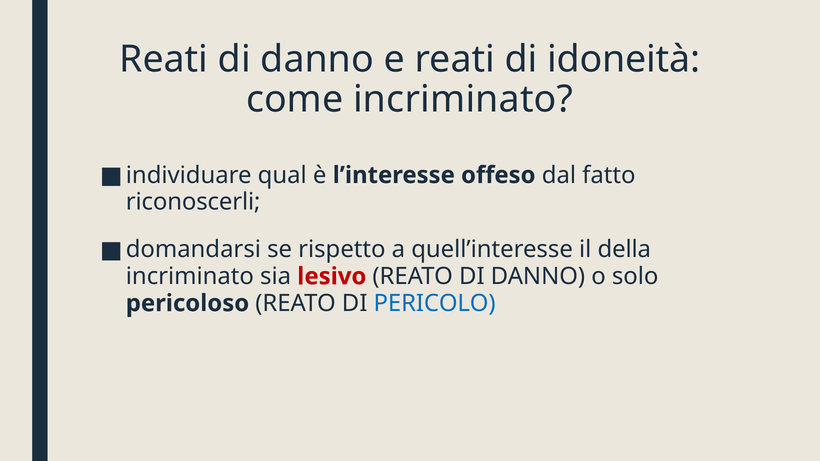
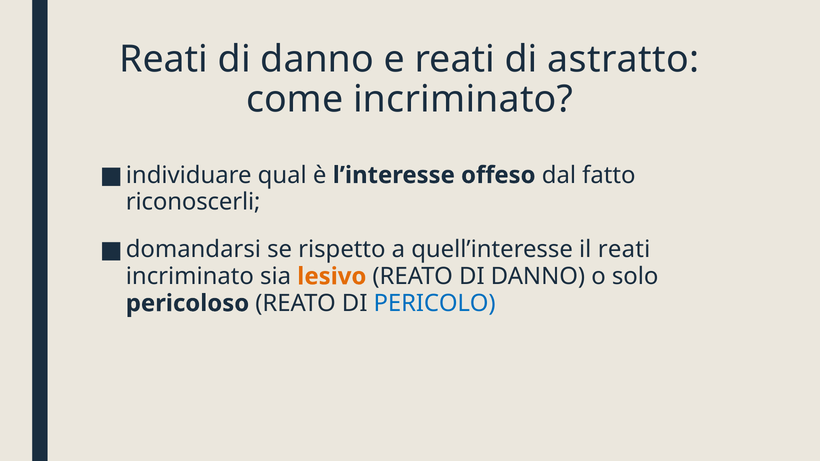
idoneità: idoneità -> astratto (623, 59)
il della: della -> reati (624, 250)
lesivo colour: red -> orange (332, 277)
